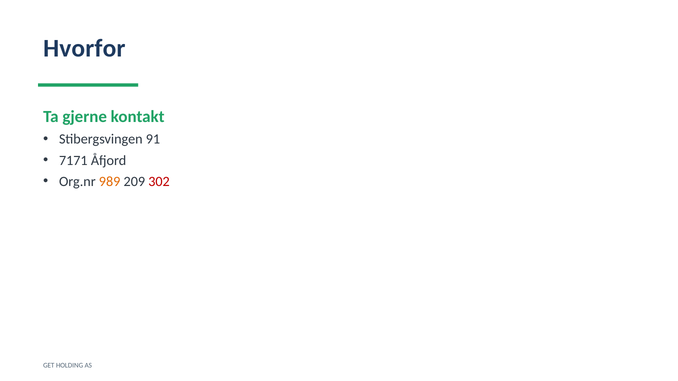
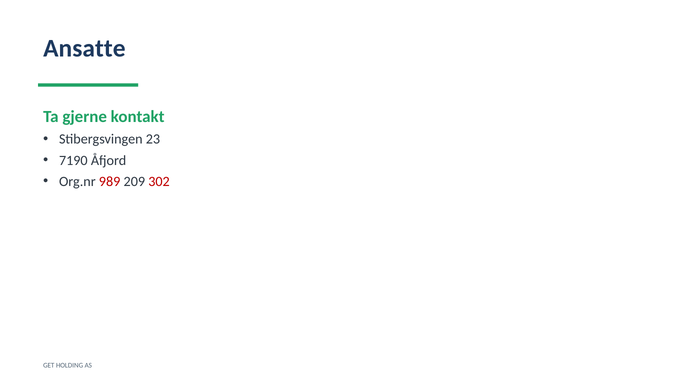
Hvorfor: Hvorfor -> Ansatte (84, 48)
91: 91 -> 23 (153, 139)
7171: 7171 -> 7190 (73, 161)
989 colour: orange -> red (110, 182)
